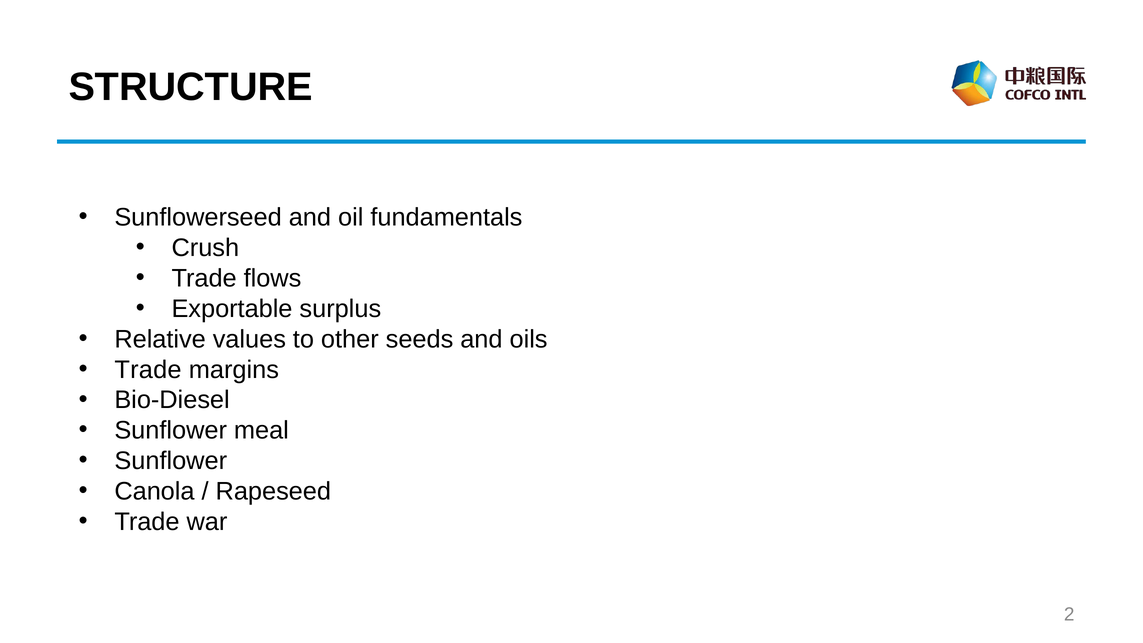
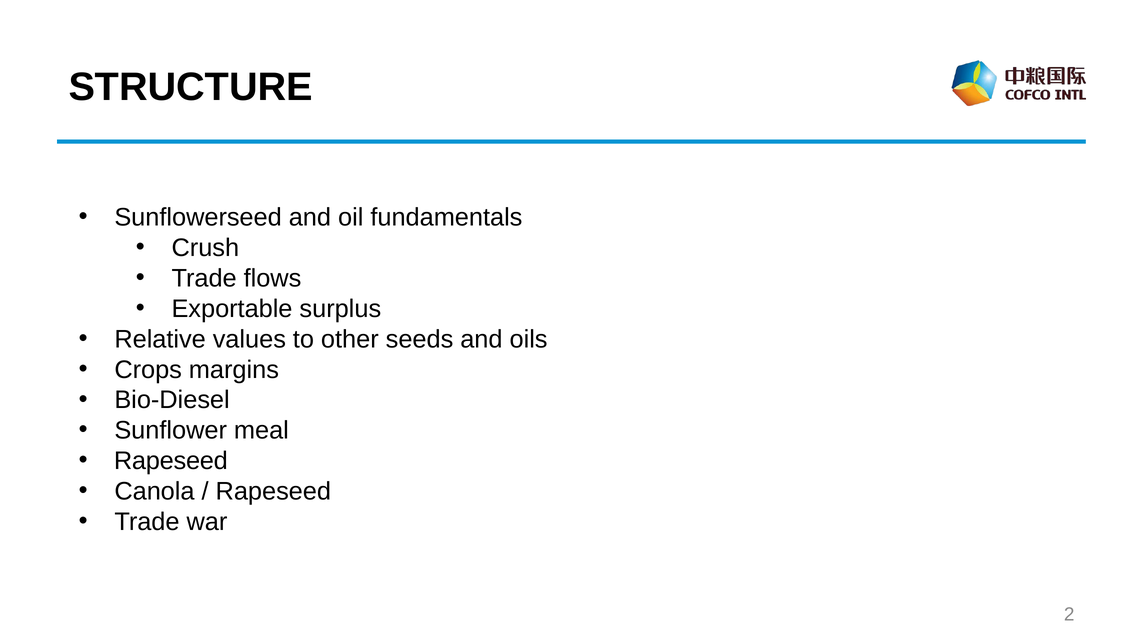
Trade: Trade -> Crops (148, 370)
Sunflower: Sunflower -> Rapeseed (171, 461)
